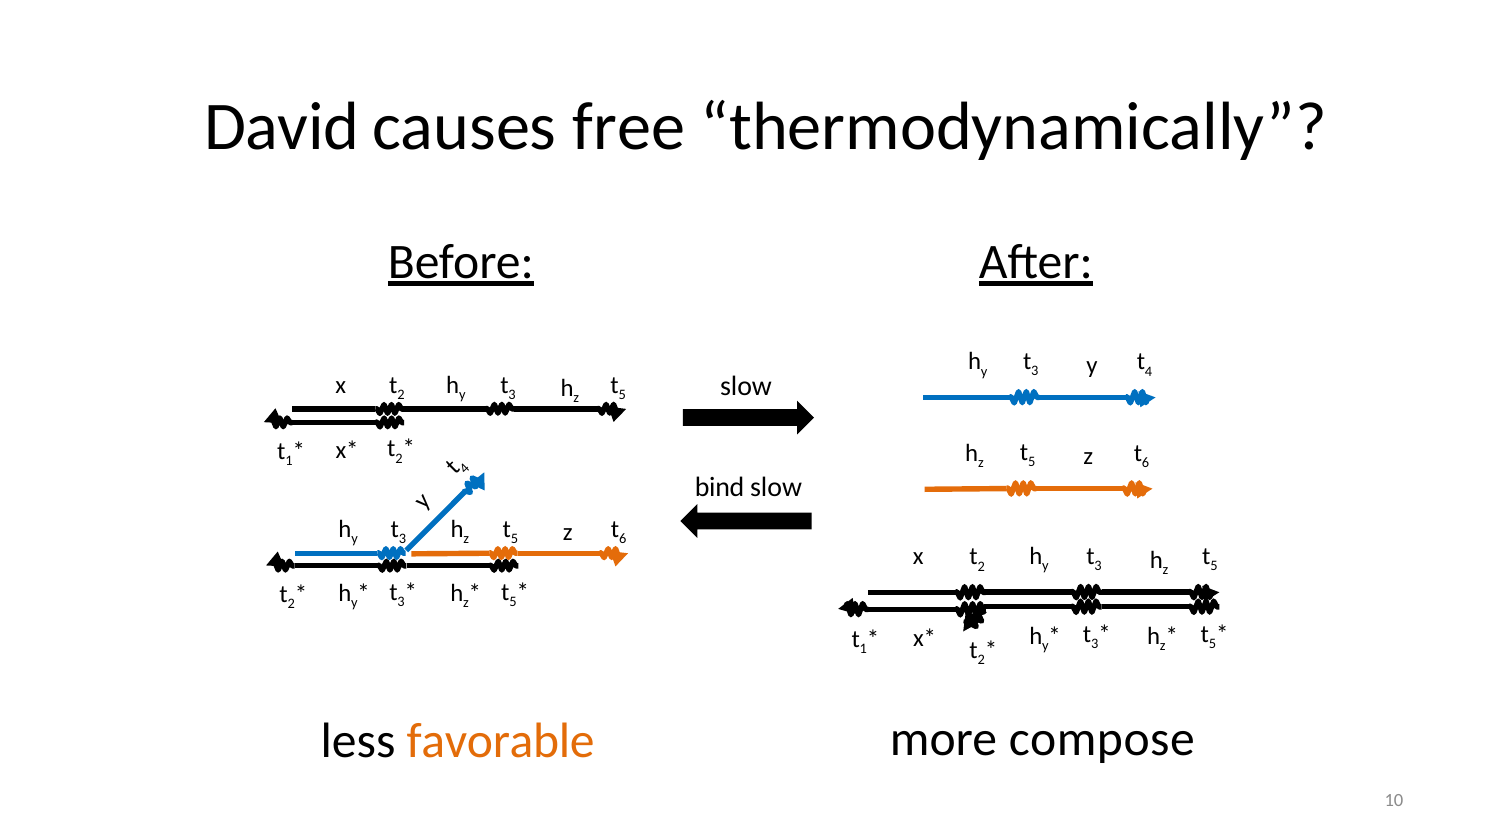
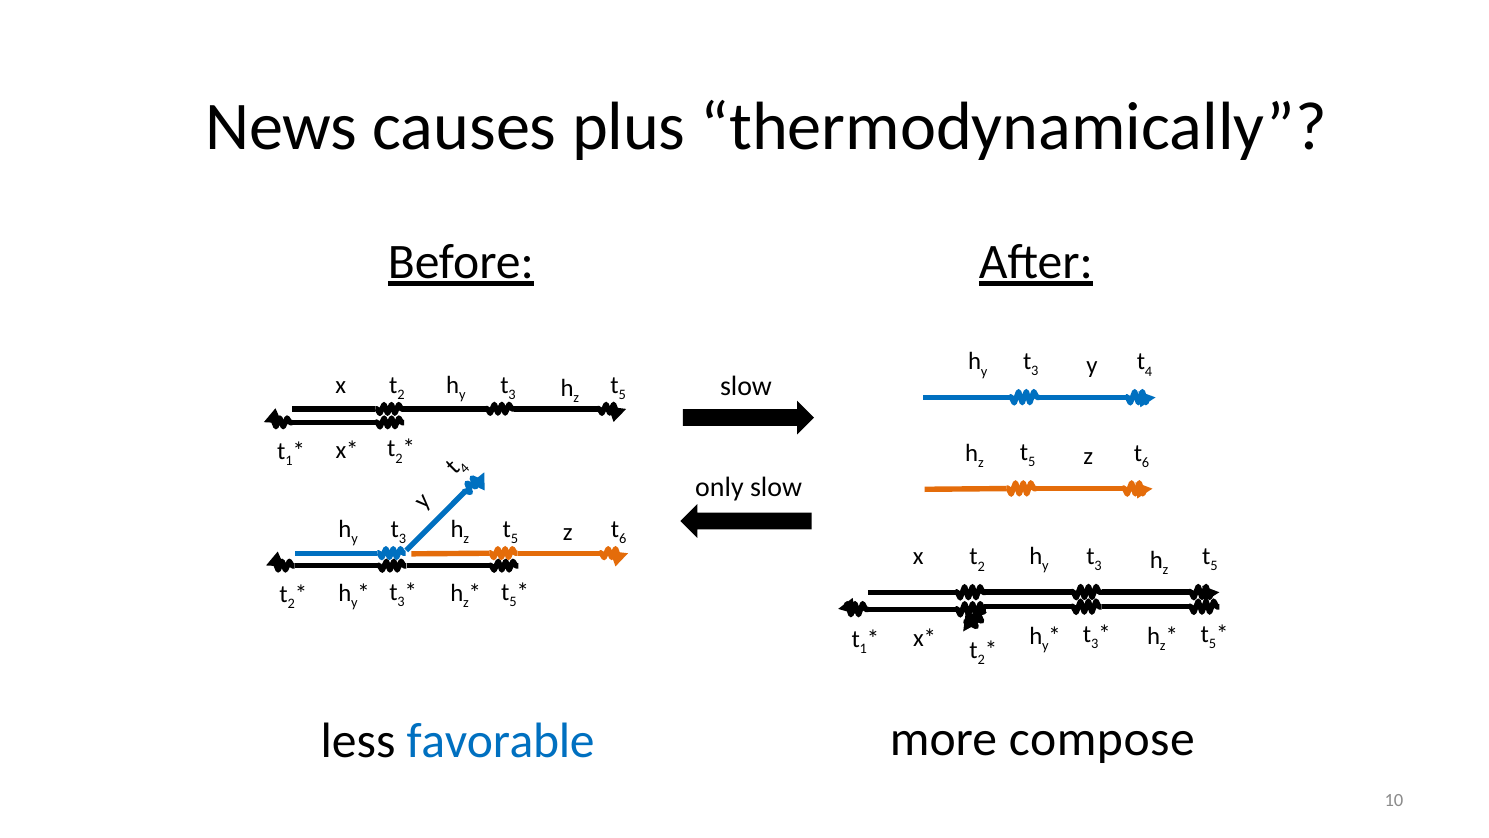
David: David -> News (282, 127)
free: free -> plus (629, 127)
bind: bind -> only (719, 487)
favorable colour: orange -> blue (501, 740)
